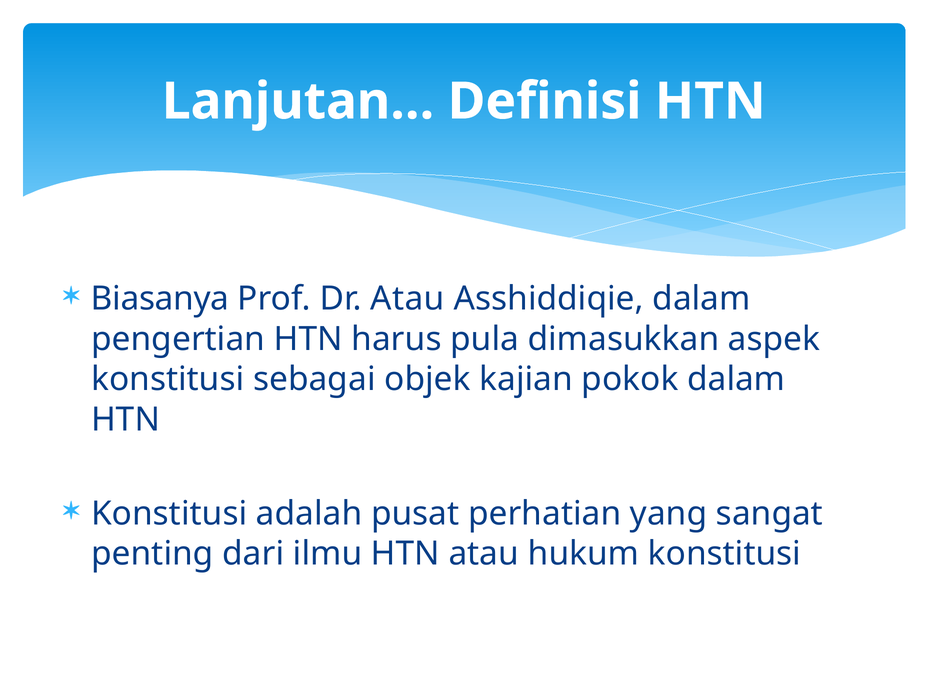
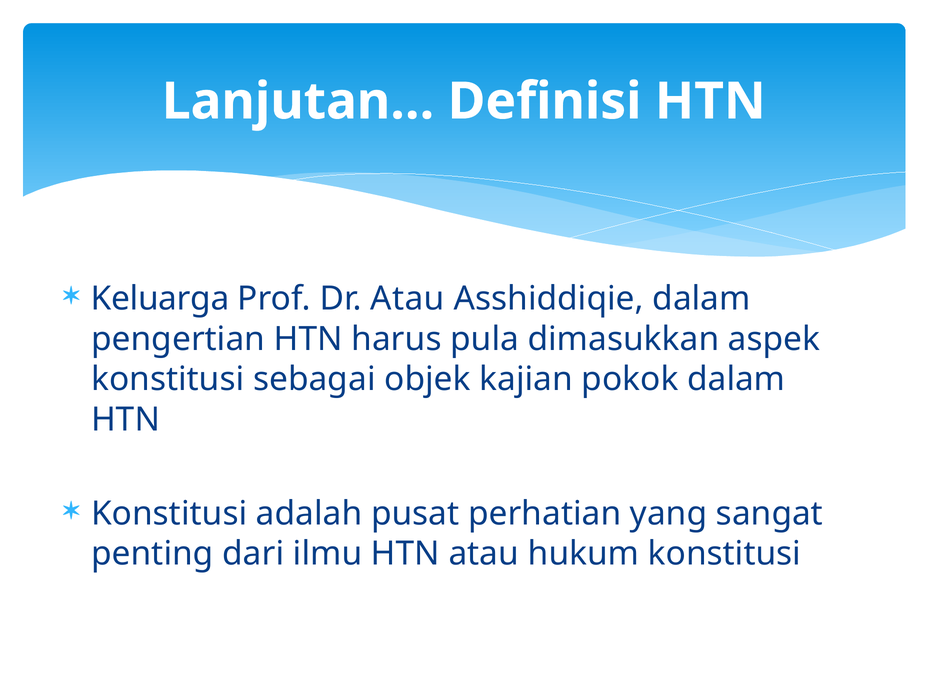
Biasanya: Biasanya -> Keluarga (160, 299)
